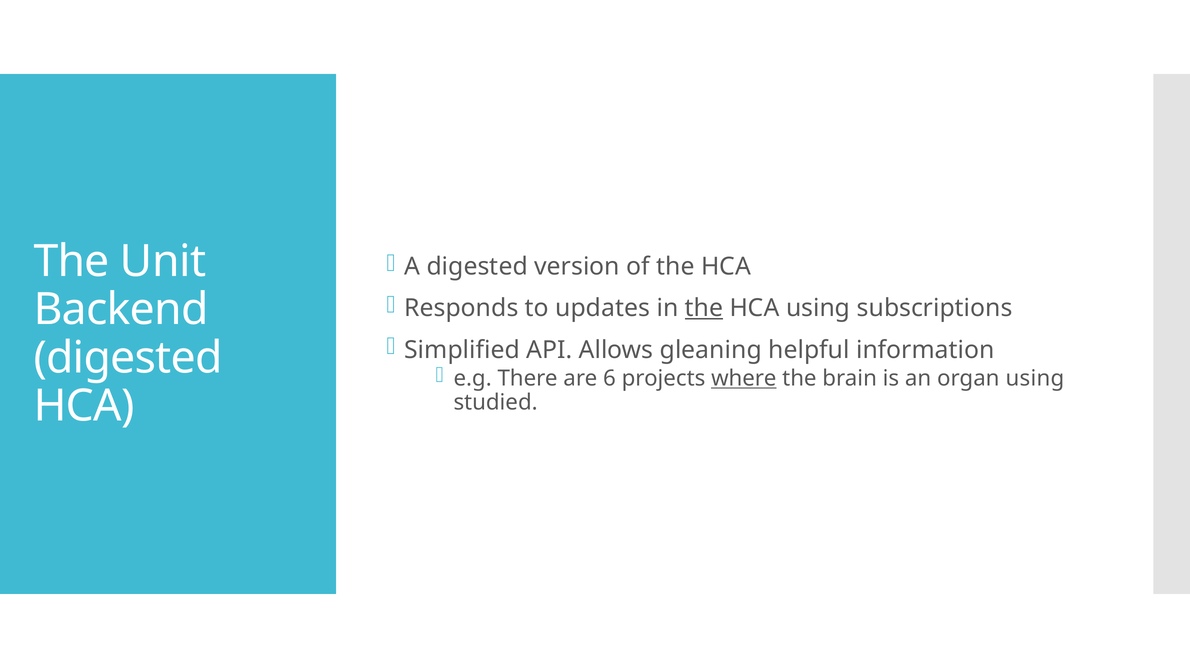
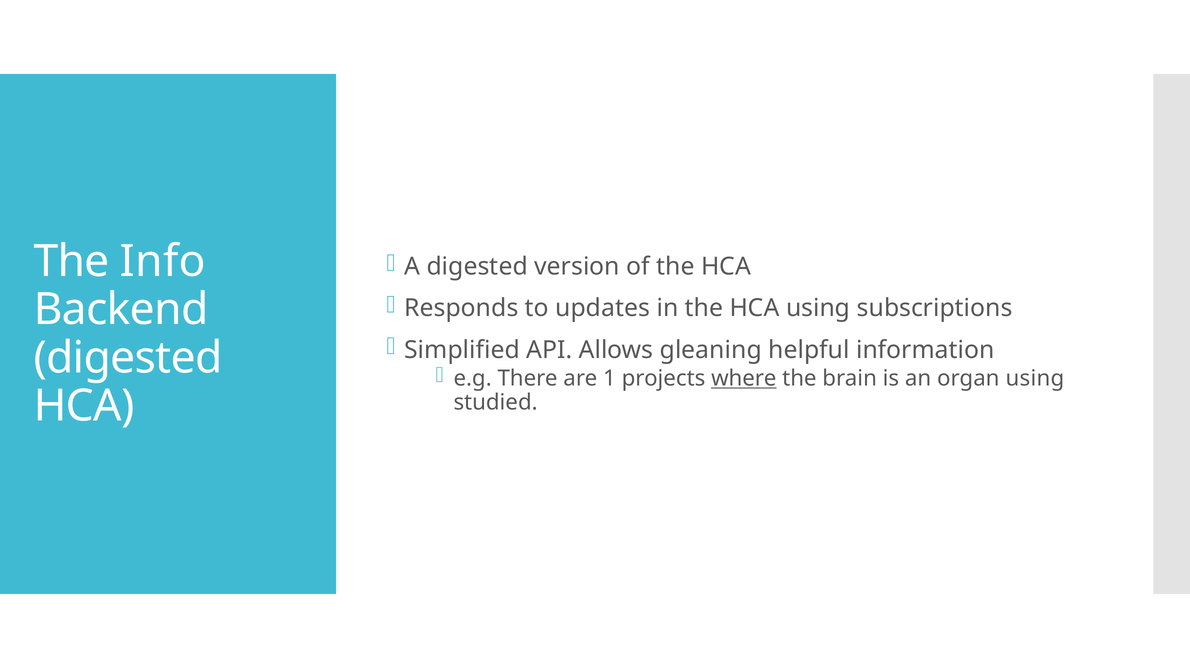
Unit: Unit -> Info (163, 262)
the underline: present -> none (704, 308)
6: 6 -> 1 (609, 379)
